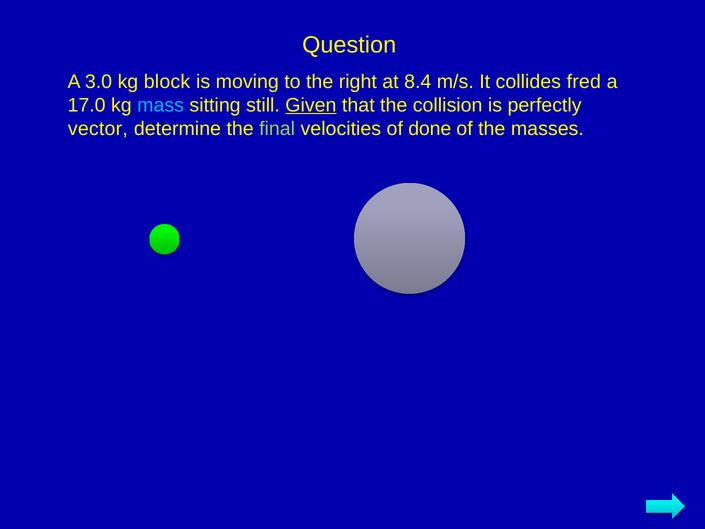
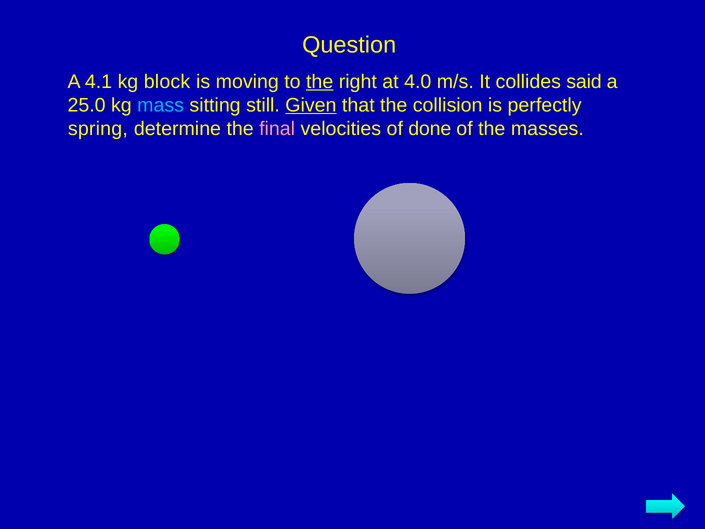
3.0: 3.0 -> 4.1 (99, 82)
the underline: none -> present (320, 82)
8.4: 8.4 -> 4.0 (418, 82)
fred: fred -> said (584, 82)
17.0: 17.0 -> 25.0 (87, 105)
vector: vector -> spring (98, 129)
final colour: light green -> pink (277, 129)
